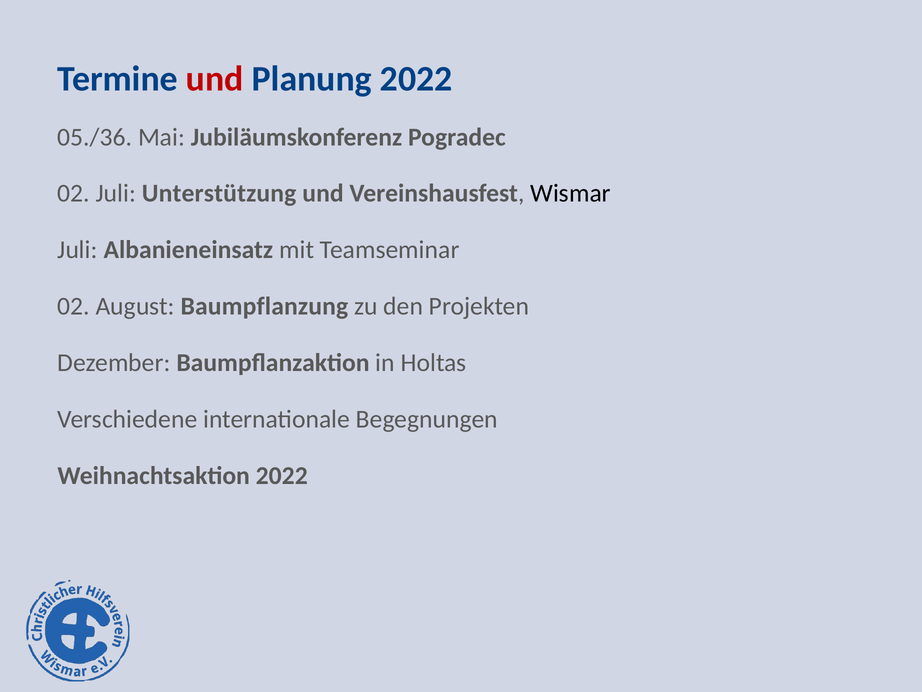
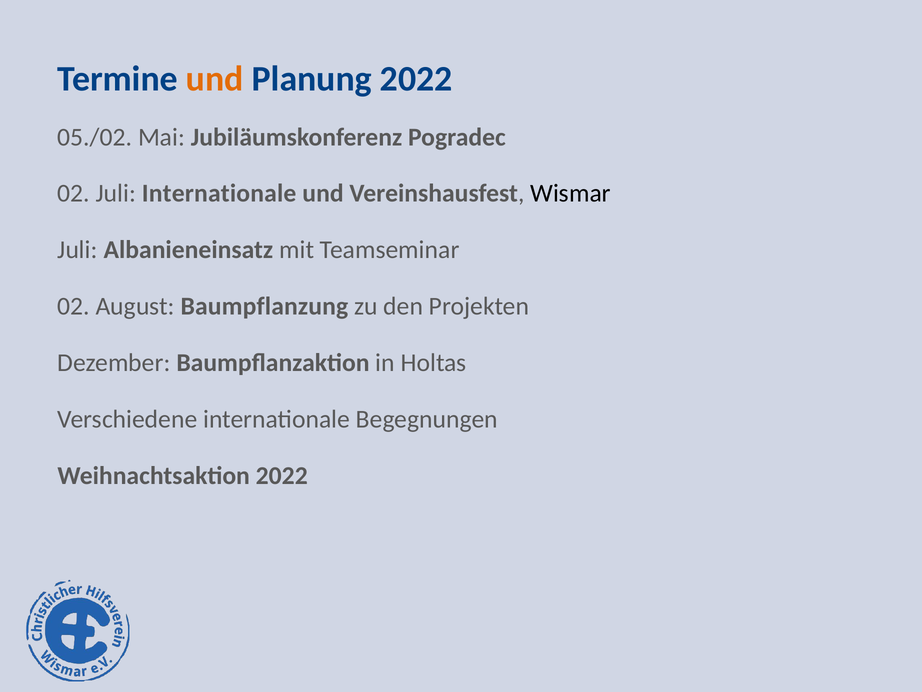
und colour: red -> orange (215, 79)
05./36: 05./36 -> 05./02 (95, 137)
Juli Unterstützung: Unterstützung -> Internationale (219, 193)
